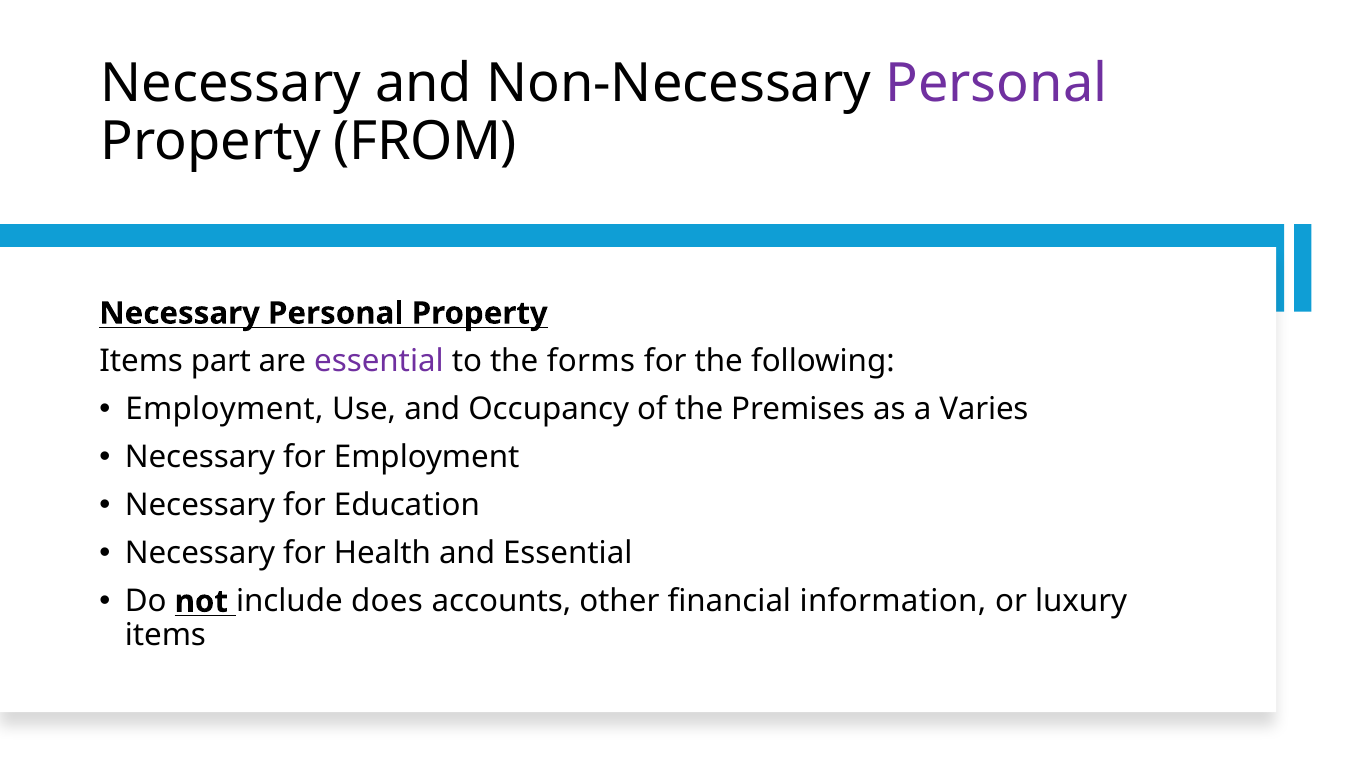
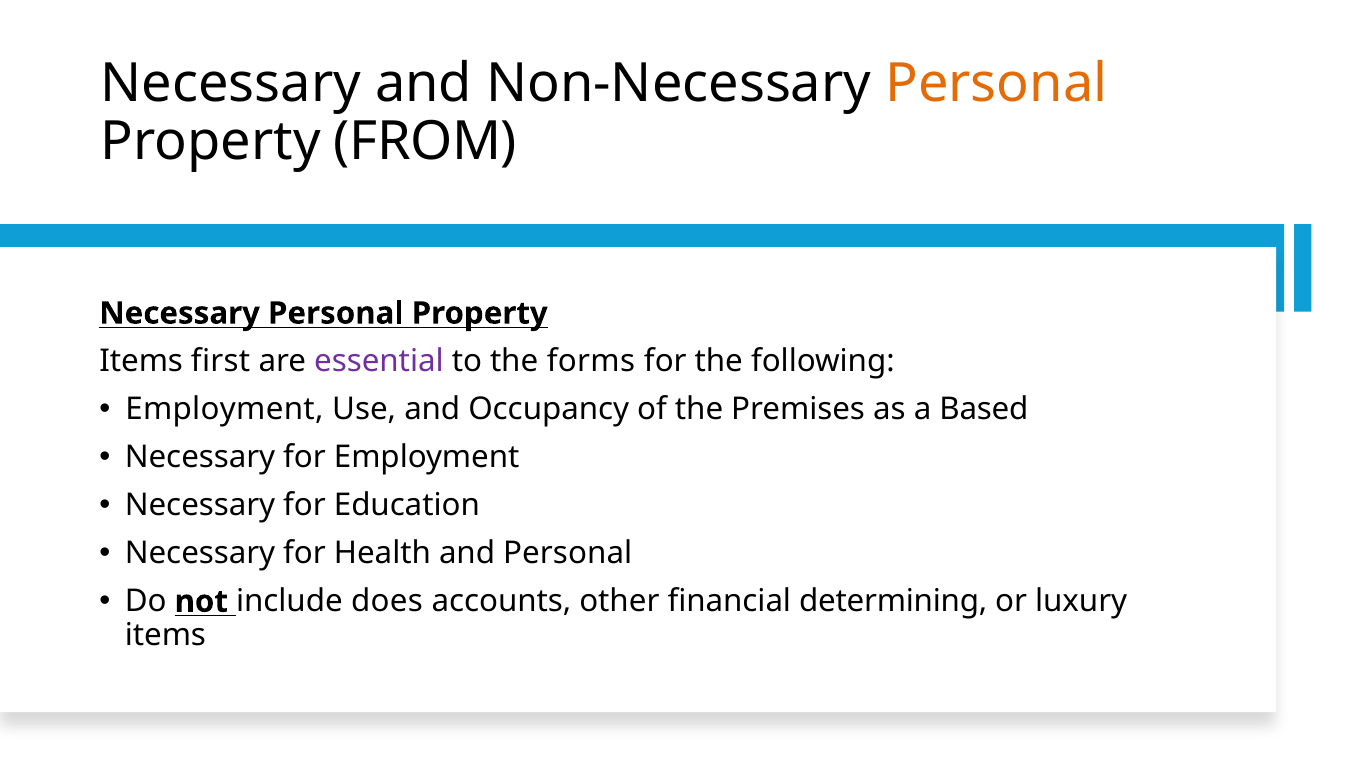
Personal colour: purple -> orange (996, 83)
part: part -> first (221, 361)
Varies: Varies -> Based (984, 409)
and Essential: Essential -> Personal (568, 553)
information: information -> determining (893, 601)
